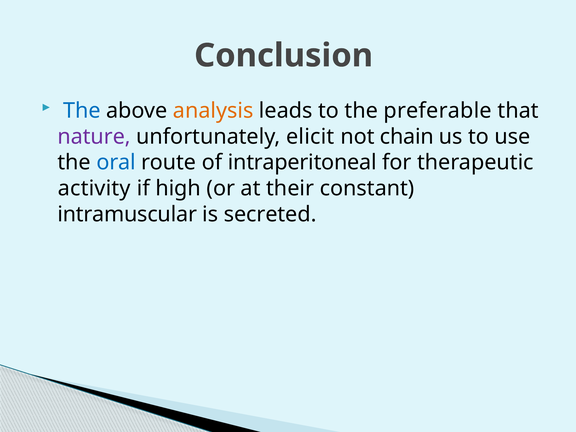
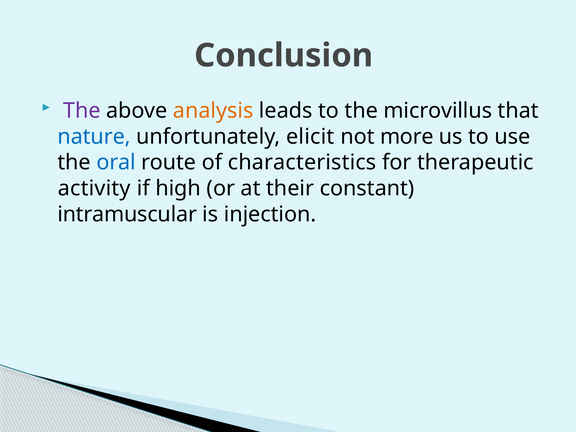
The colour: blue -> purple (82, 111)
preferable: preferable -> microvillus (438, 111)
nature colour: purple -> blue (94, 137)
chain: chain -> more (407, 137)
intraperitoneal: intraperitoneal -> characteristics (302, 163)
secreted: secreted -> injection (270, 214)
